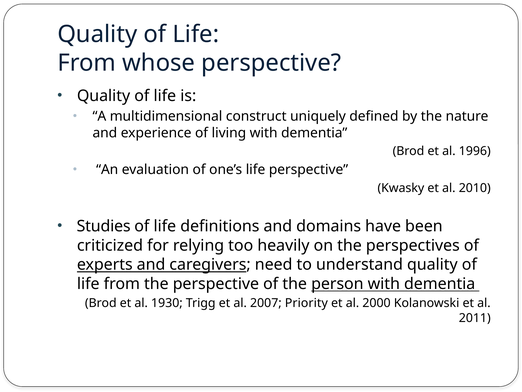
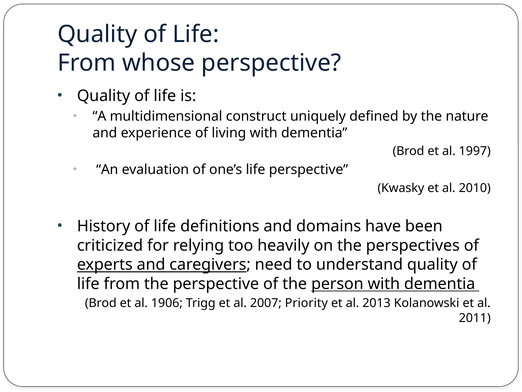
1996: 1996 -> 1997 (475, 151)
Studies: Studies -> History (104, 226)
1930: 1930 -> 1906 (167, 303)
2000: 2000 -> 2013 (377, 303)
